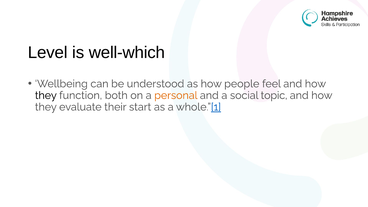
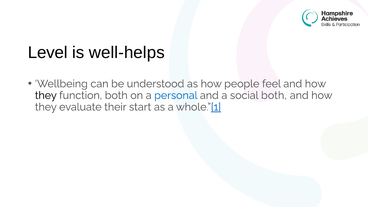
well-which: well-which -> well-helps (127, 52)
personal colour: orange -> blue (176, 95)
social topic: topic -> both (274, 95)
